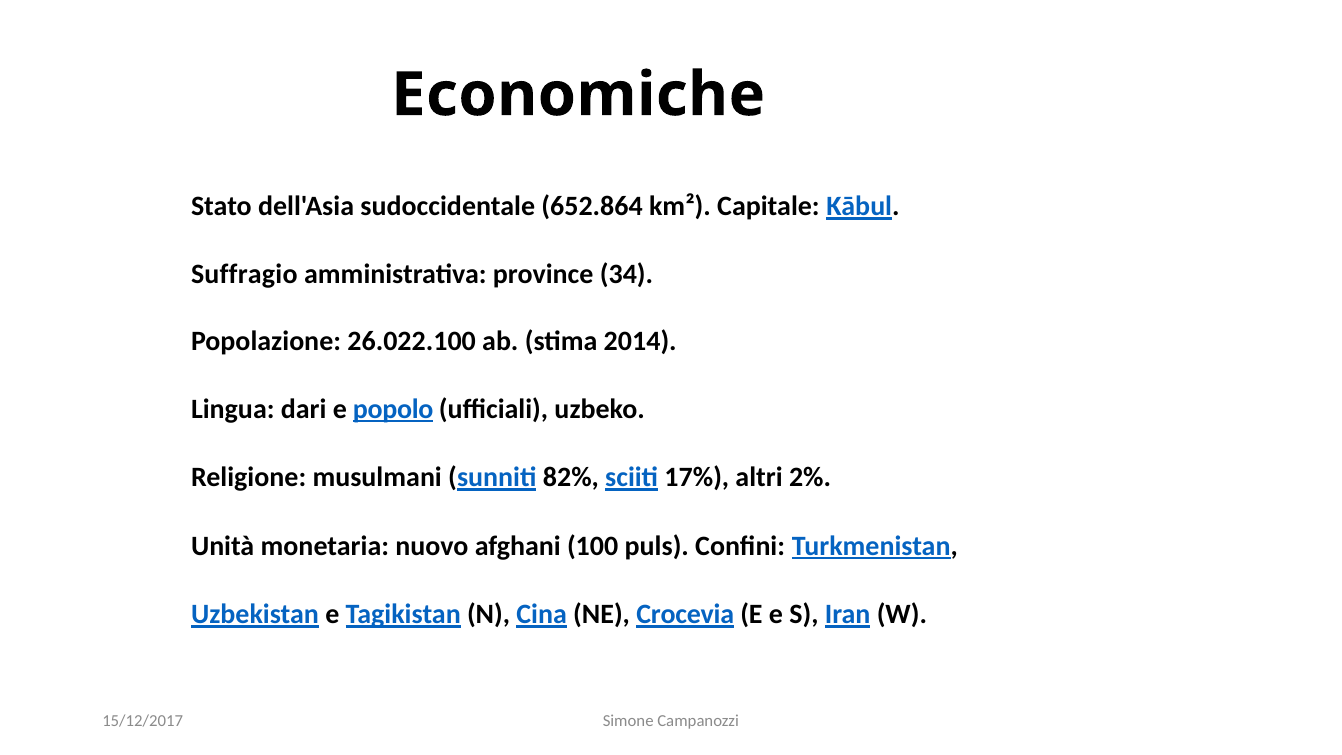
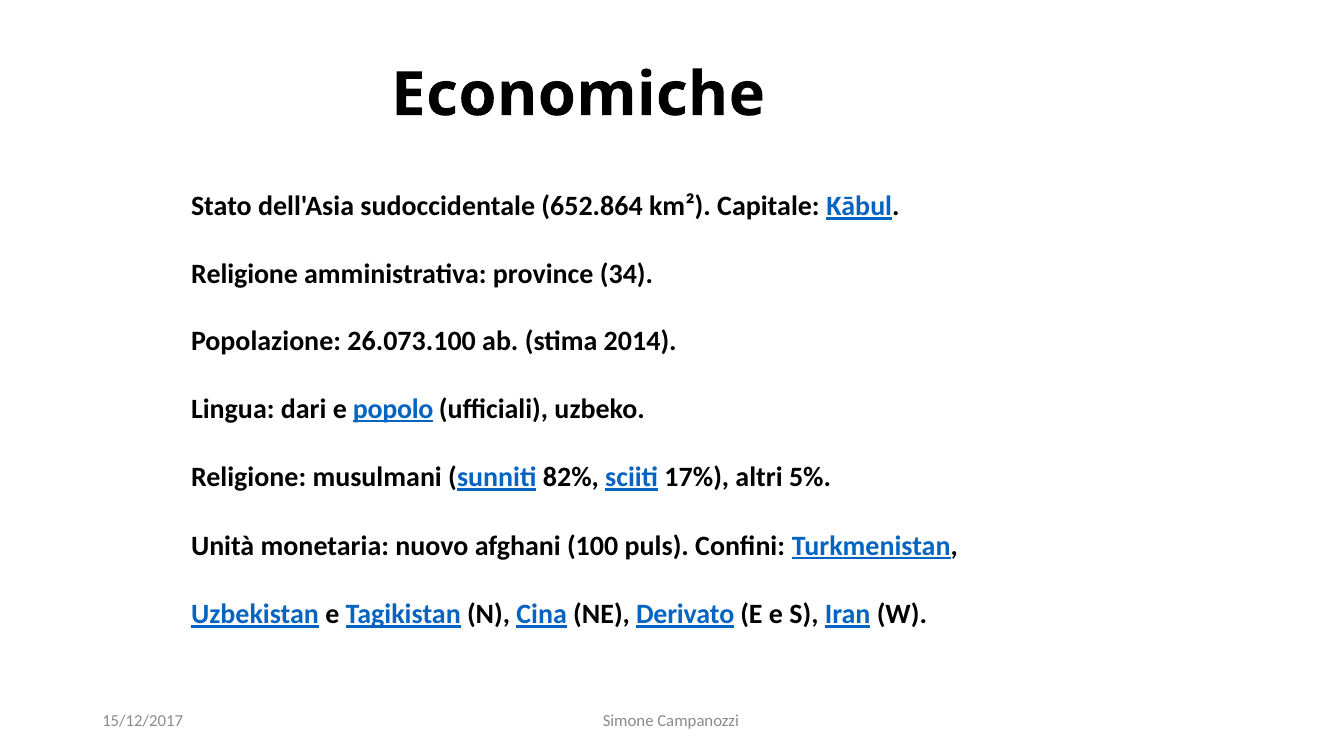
Suffragio: Suffragio -> Religione (244, 274)
26.022.100: 26.022.100 -> 26.073.100 (412, 341)
2%: 2% -> 5% (810, 477)
Crocevia: Crocevia -> Derivato (685, 614)
